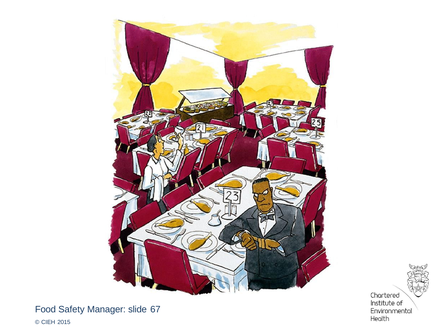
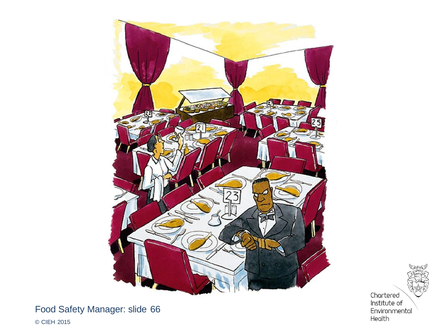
67: 67 -> 66 (155, 309)
